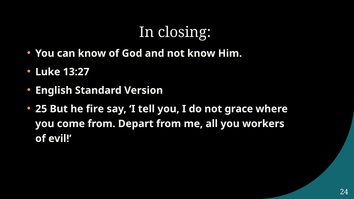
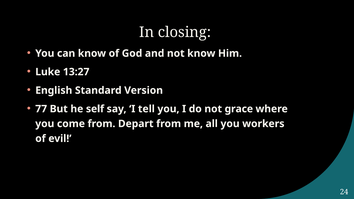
25: 25 -> 77 (41, 109)
fire: fire -> self (95, 109)
